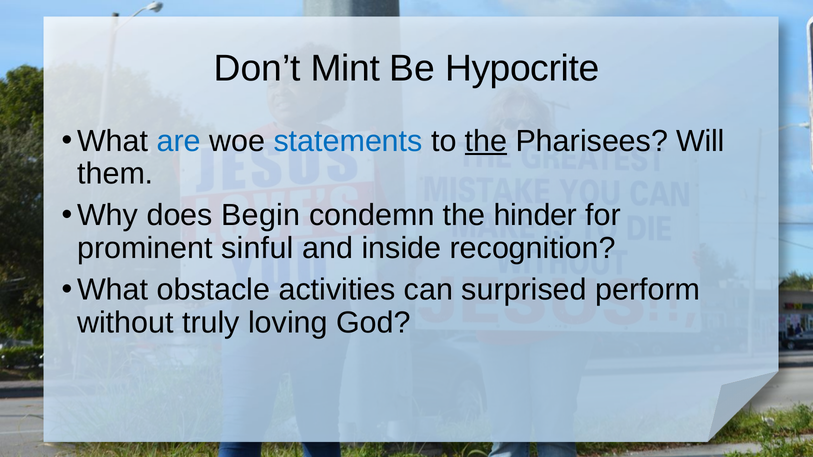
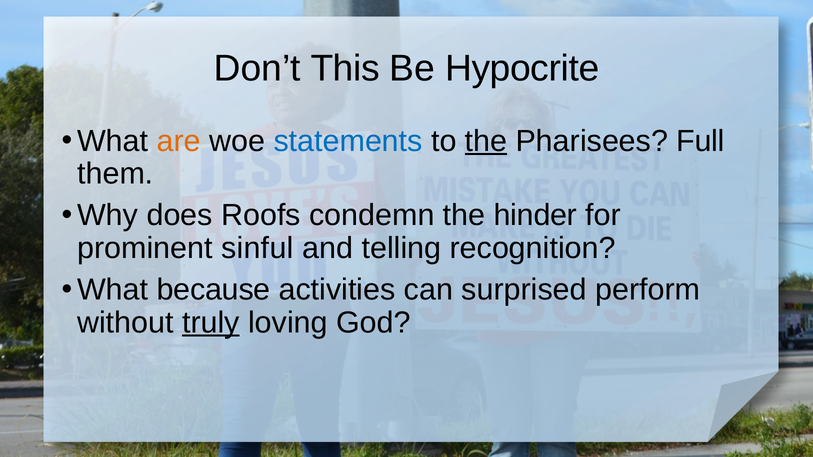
Mint: Mint -> This (345, 68)
are colour: blue -> orange (179, 141)
Will: Will -> Full (700, 141)
Begin: Begin -> Roofs (261, 215)
inside: inside -> telling (401, 248)
obstacle: obstacle -> because (214, 290)
truly underline: none -> present (211, 323)
